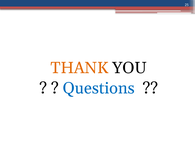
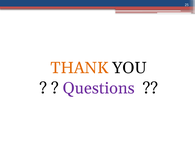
Questions colour: blue -> purple (99, 88)
